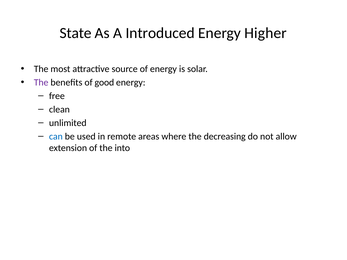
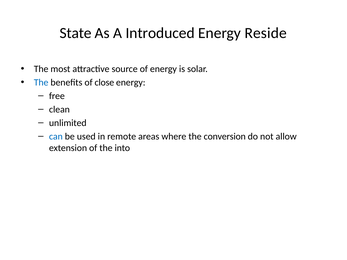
Higher: Higher -> Reside (266, 33)
The colour: purple -> blue (41, 82)
good: good -> close (104, 82)
decreasing: decreasing -> conversion (225, 136)
